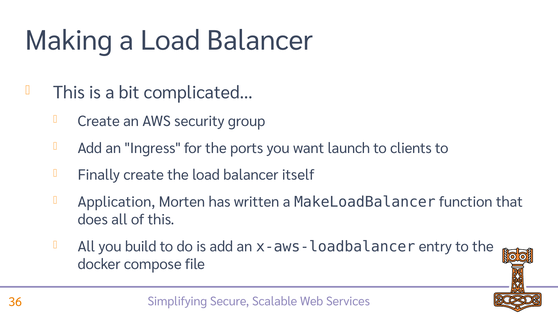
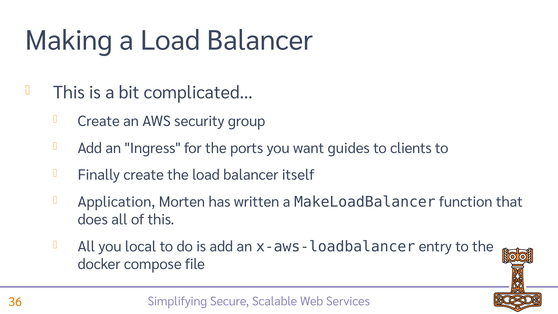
launch: launch -> guides (349, 148)
build: build -> local (141, 247)
